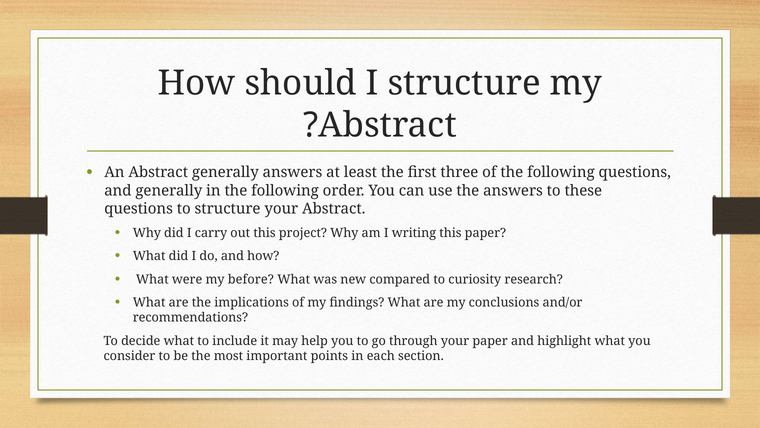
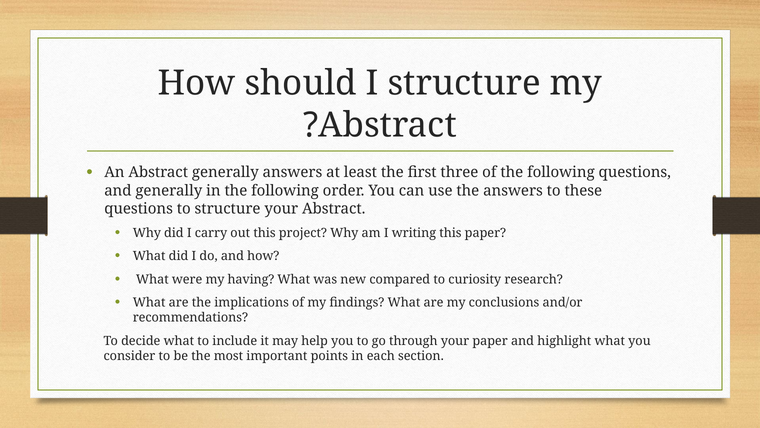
before: before -> having (251, 279)
